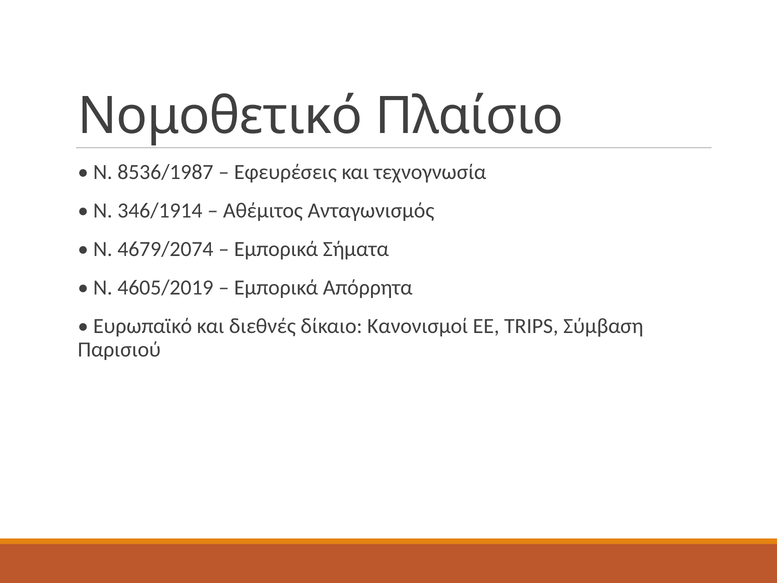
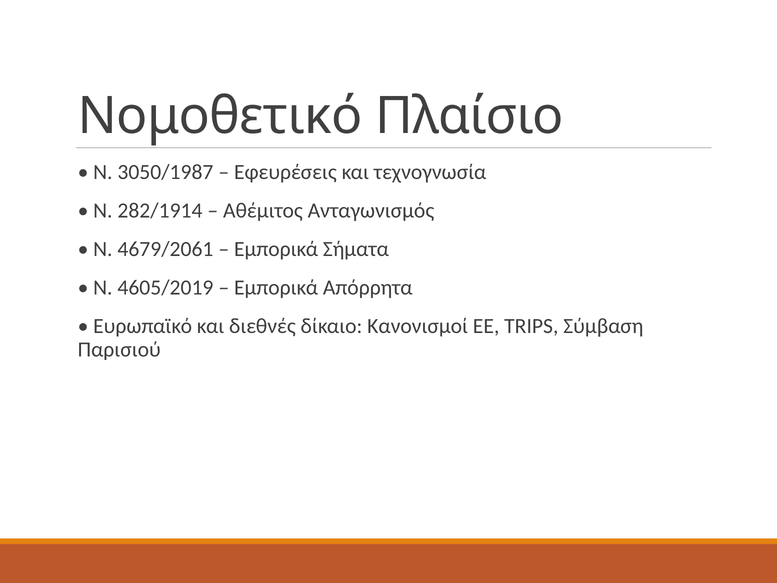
8536/1987: 8536/1987 -> 3050/1987 (165, 172)
346/1914: 346/1914 -> 282/1914 (160, 211)
4679/2074: 4679/2074 -> 4679/2061 (165, 249)
